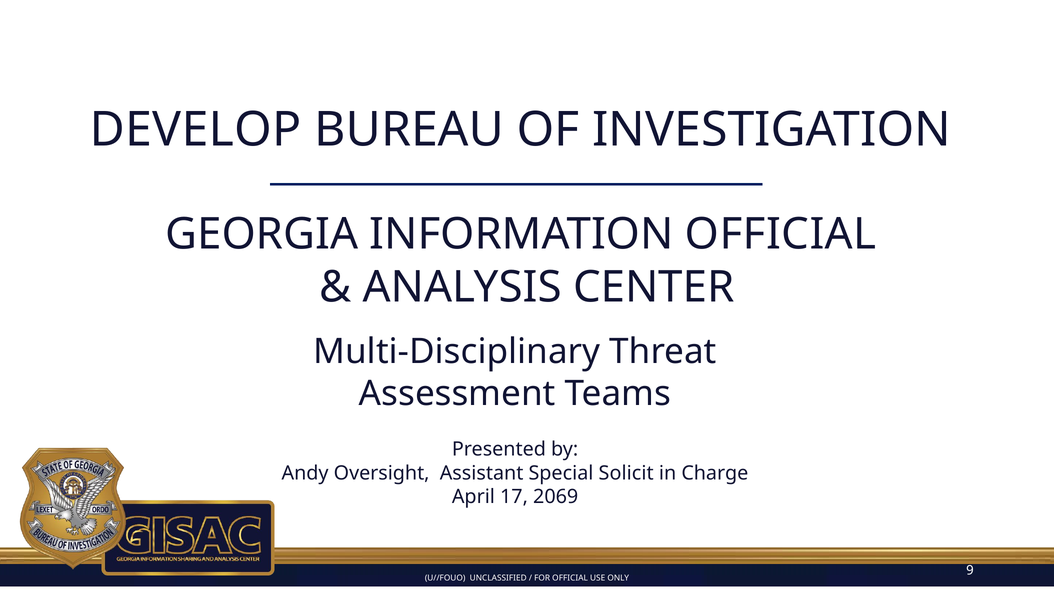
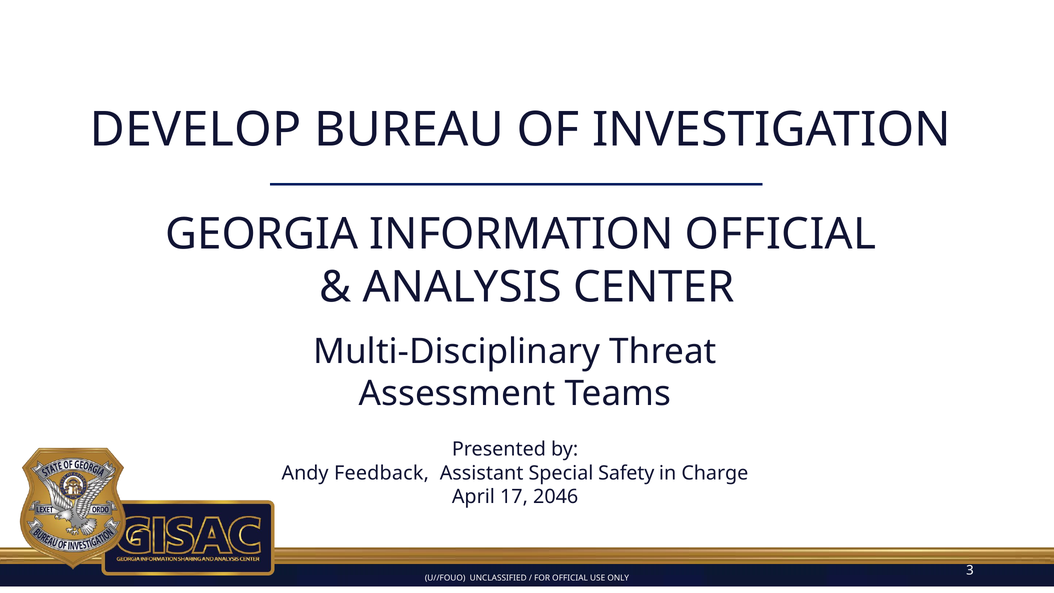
Oversight: Oversight -> Feedback (382, 473)
Solicit: Solicit -> Safety (626, 473)
2069: 2069 -> 2046 (556, 497)
9: 9 -> 3 (970, 571)
